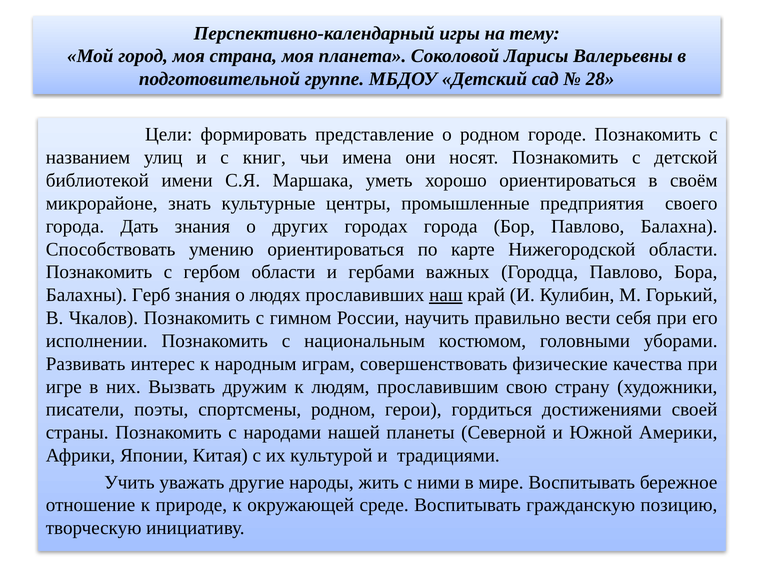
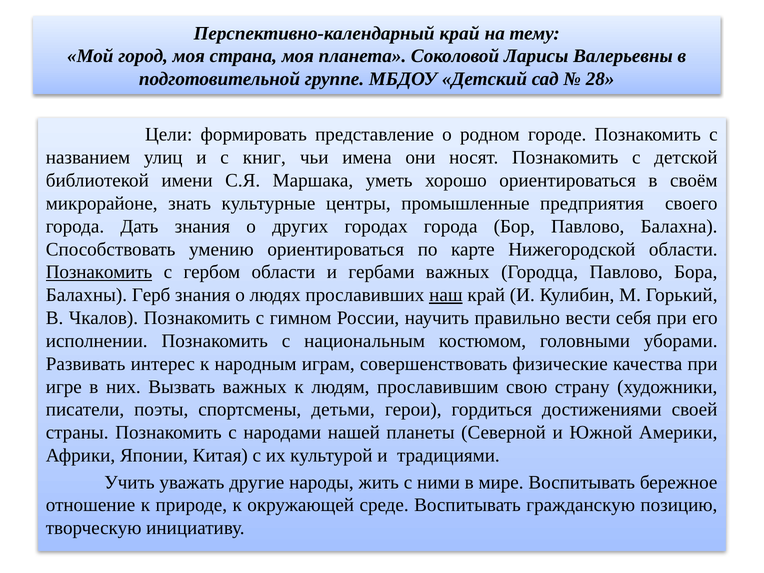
Перспективно-календарный игры: игры -> край (460, 33)
Познакомить underline: none -> present (99, 272)
Вызвать дружим: дружим -> важных (255, 387)
спортсмены родном: родном -> детьми (343, 410)
